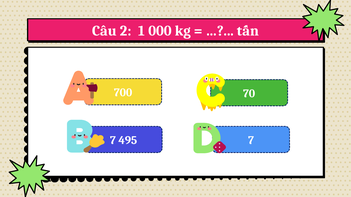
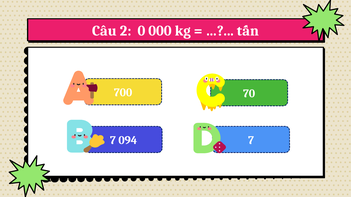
1: 1 -> 0 (142, 31)
495: 495 -> 094 (128, 141)
